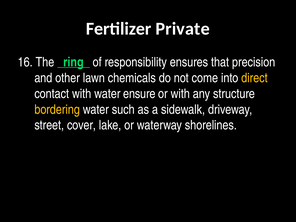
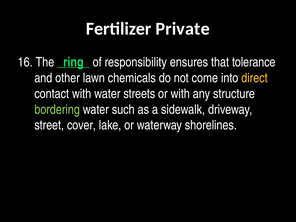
precision: precision -> tolerance (254, 62)
ensure: ensure -> streets (139, 94)
bordering colour: yellow -> light green (57, 109)
